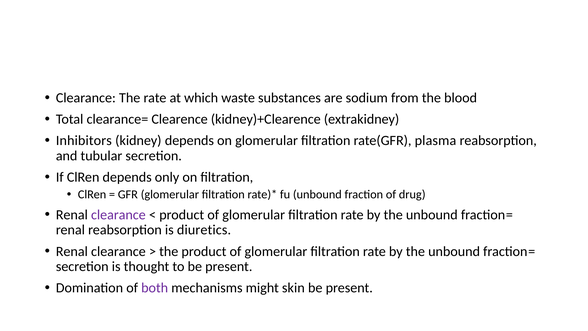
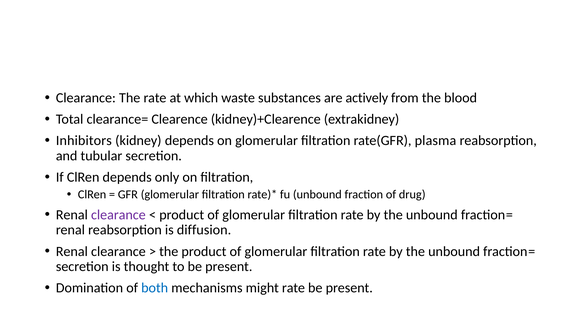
sodium: sodium -> actively (367, 98)
diuretics: diuretics -> diffusion (204, 230)
both colour: purple -> blue (155, 288)
might skin: skin -> rate (293, 288)
